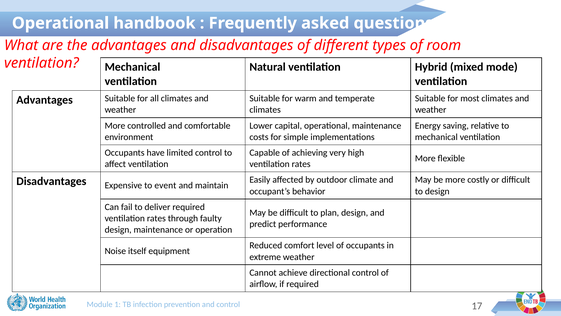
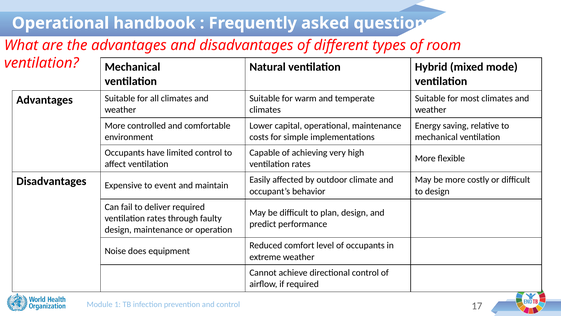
itself: itself -> does (137, 251)
